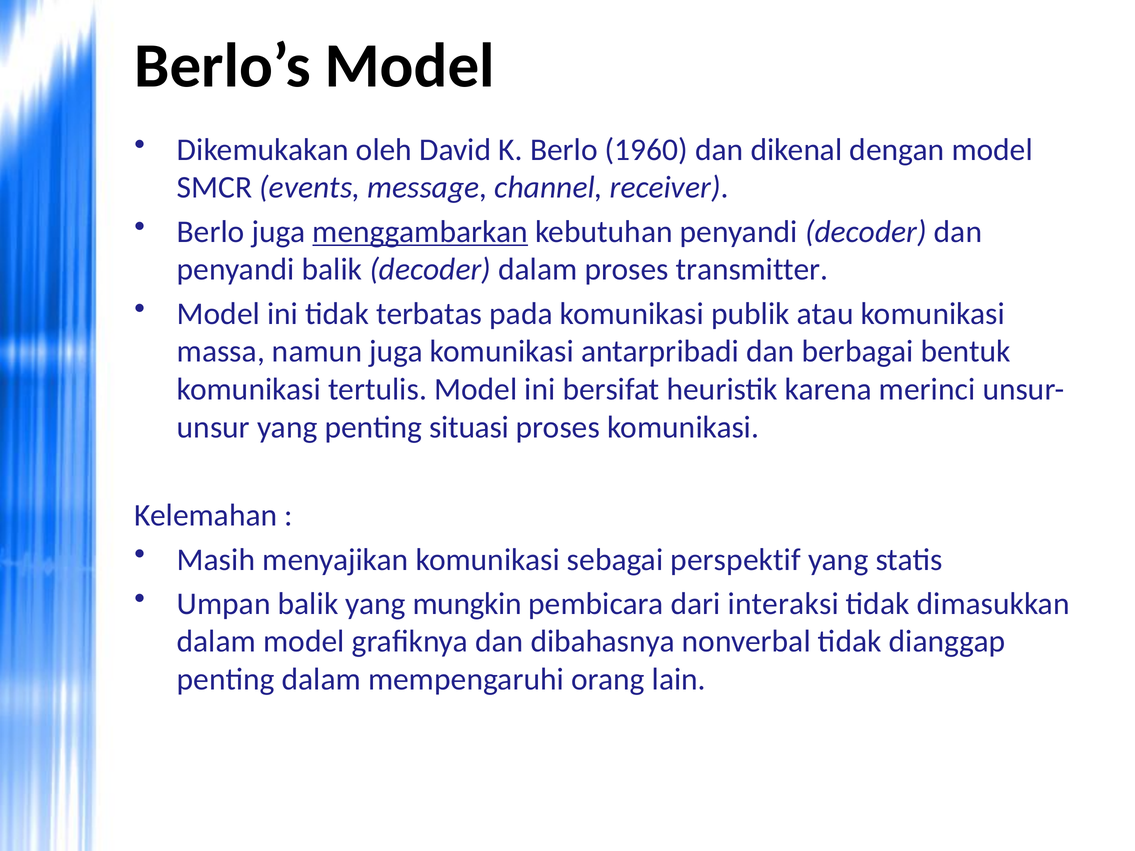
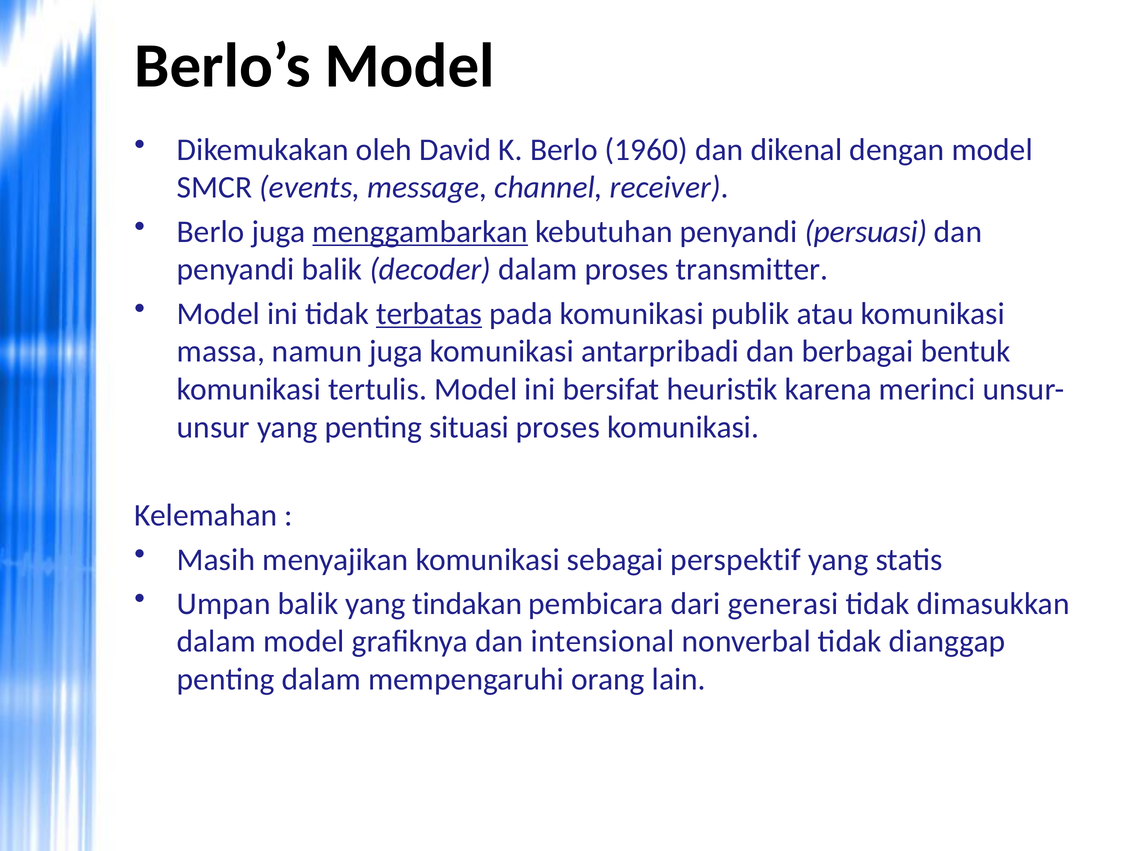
penyandi decoder: decoder -> persuasi (866, 232)
terbatas underline: none -> present (429, 314)
mungkin: mungkin -> tindakan (467, 604)
interaksi: interaksi -> generasi (783, 604)
dibahasnya: dibahasnya -> intensional (603, 642)
